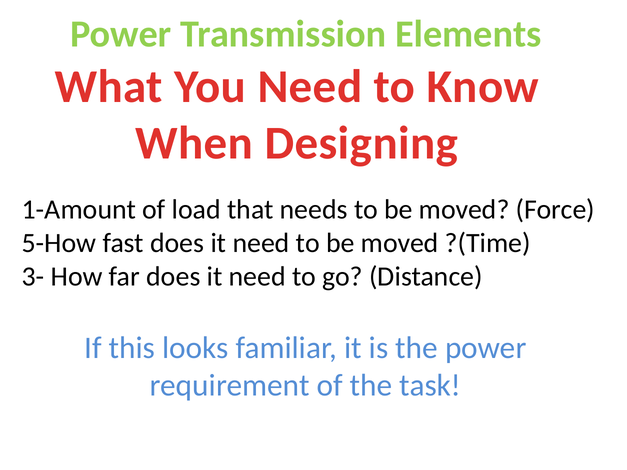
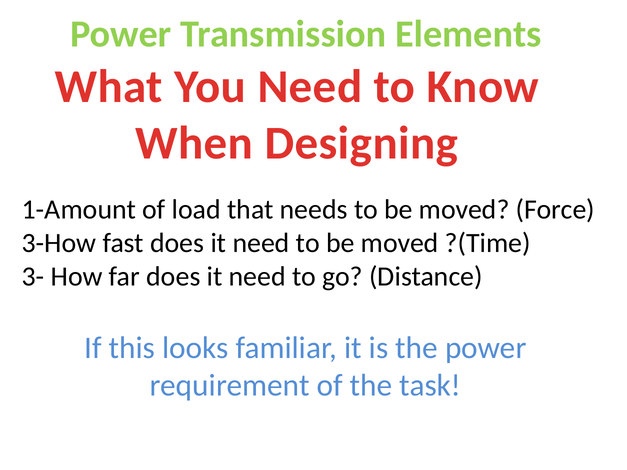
5-How: 5-How -> 3-How (59, 243)
